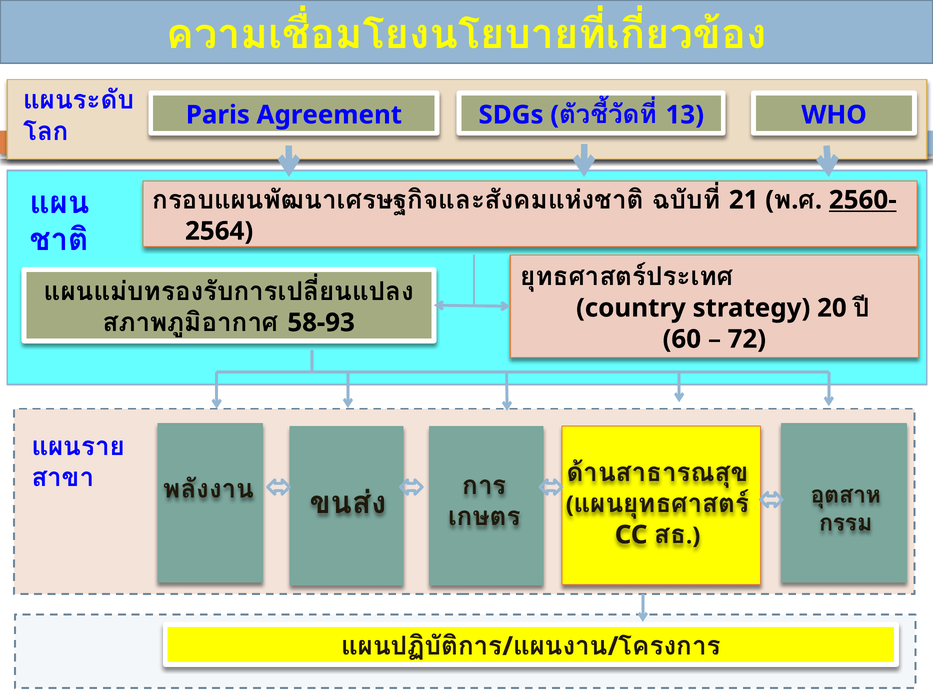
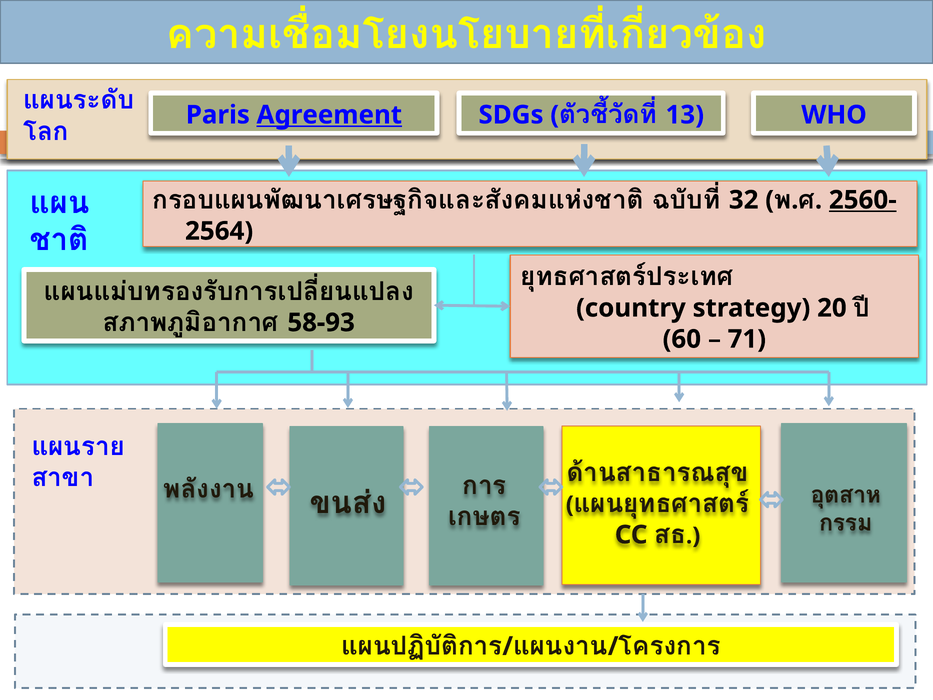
Agreement underline: none -> present (329, 115)
21: 21 -> 32 (744, 200)
72: 72 -> 71 (747, 339)
